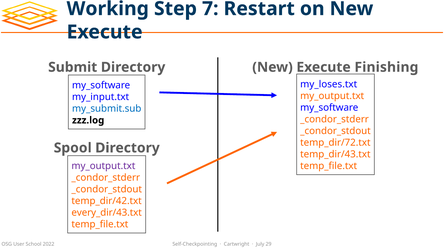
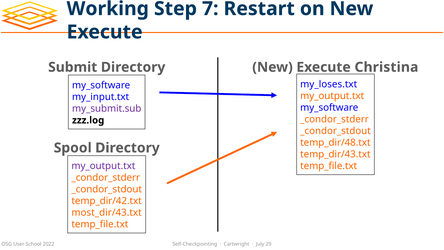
Finishing: Finishing -> Christina (386, 67)
my_submit.sub colour: blue -> purple (107, 108)
temp_dir/72.txt: temp_dir/72.txt -> temp_dir/48.txt (335, 142)
every_dir/43.txt: every_dir/43.txt -> most_dir/43.txt (107, 212)
